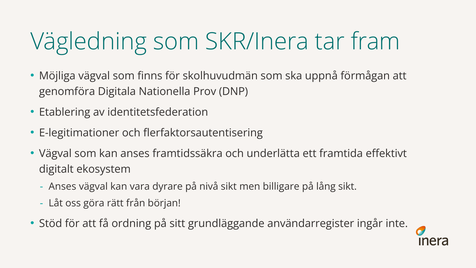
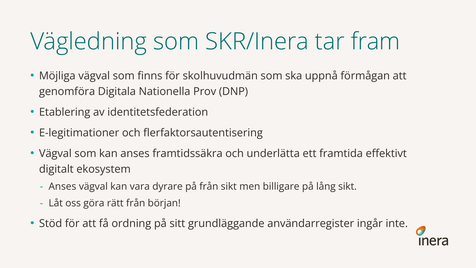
på nivå: nivå -> från (209, 186)
